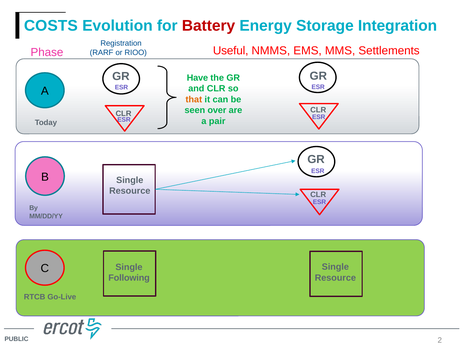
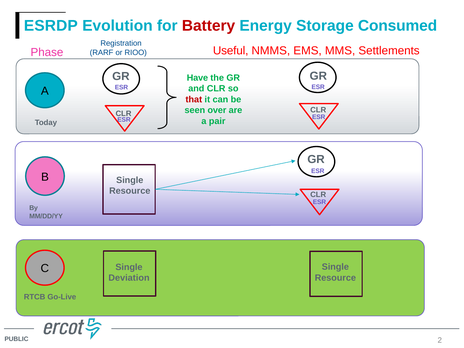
COSTS: COSTS -> ESRDP (51, 26)
Integration: Integration -> Consumed (398, 26)
that colour: orange -> red (194, 99)
Following: Following -> Deviation (129, 278)
